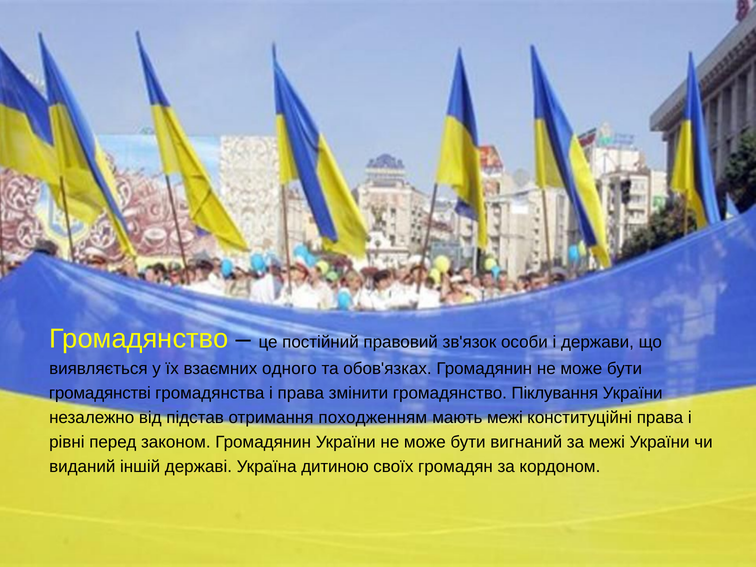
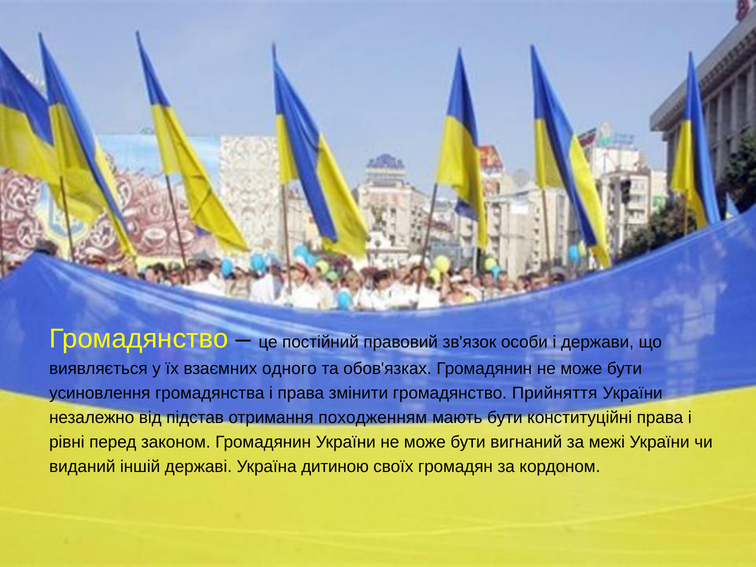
громадянстві: громадянстві -> усиновлення (100, 393)
Піклування: Піклування -> Прийняття (555, 393)
мають межі: межі -> бути (505, 418)
